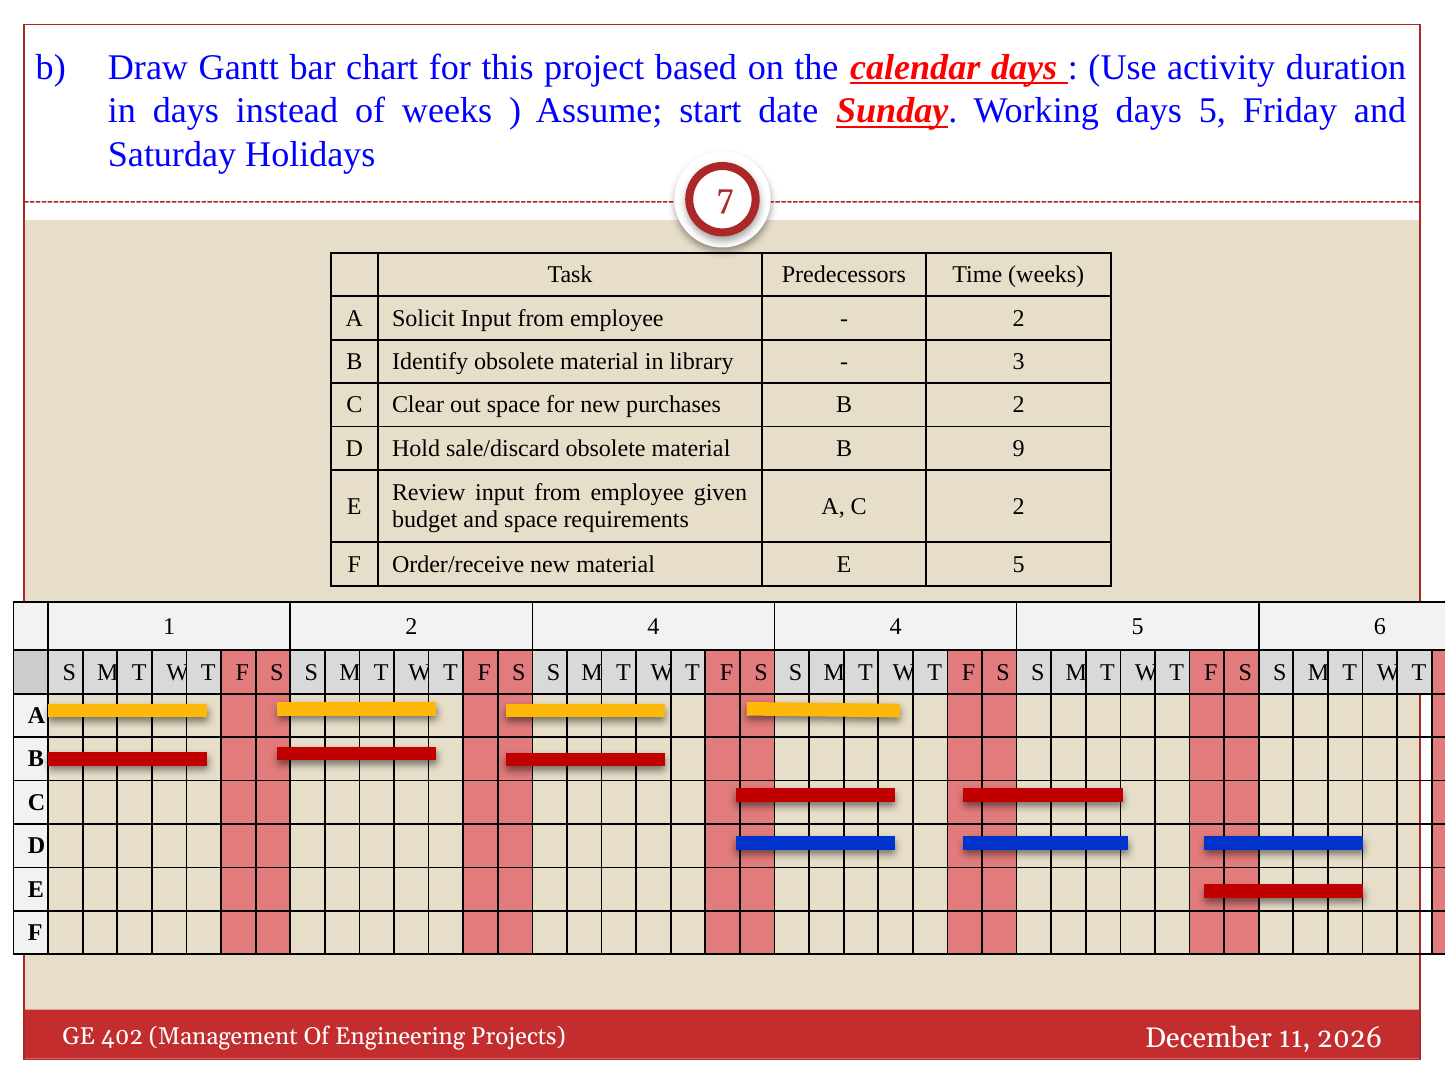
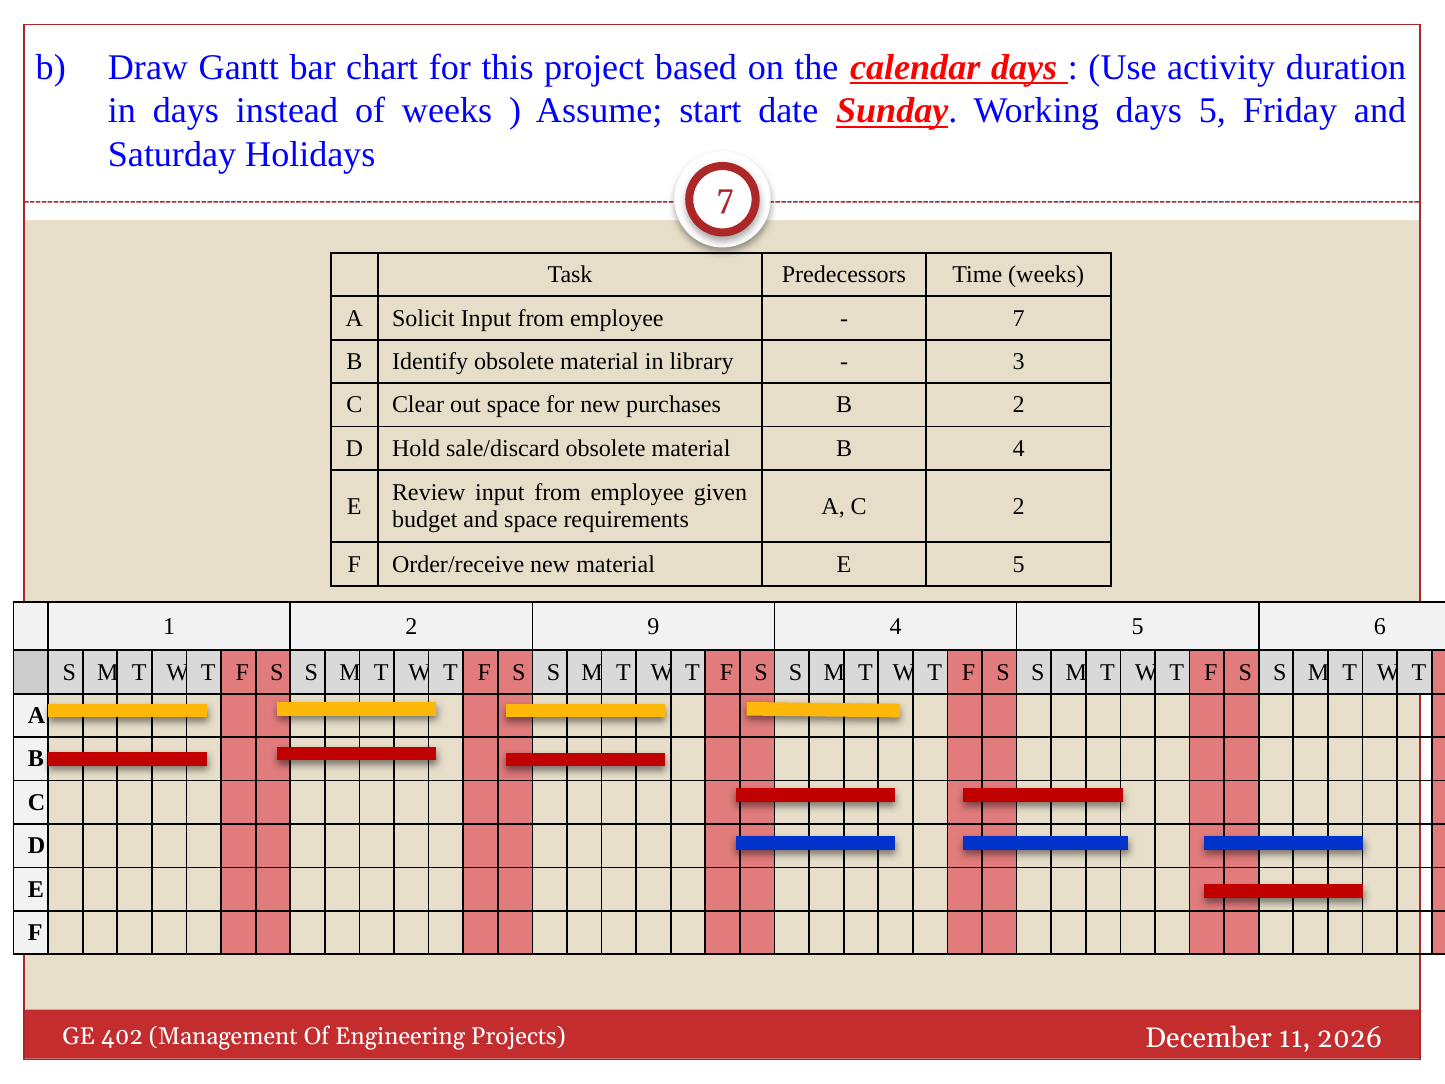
2: 2 -> 7 (1019, 318)
B 9: 9 -> 4 (1019, 448)
2 4: 4 -> 9 (653, 626)
